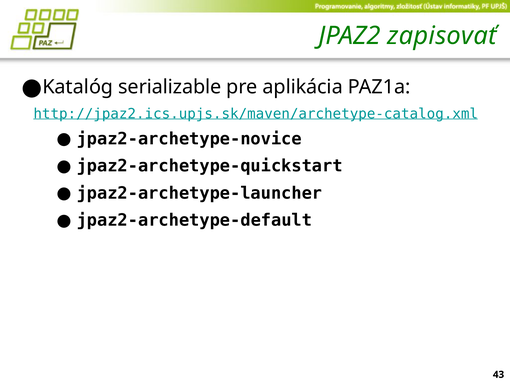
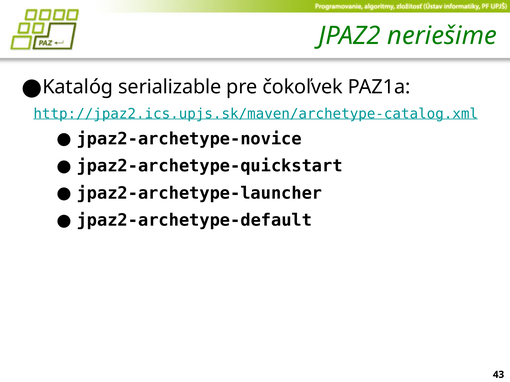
zapisovať: zapisovať -> neriešime (442, 36)
aplikácia: aplikácia -> čokoľvek (303, 87)
